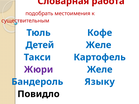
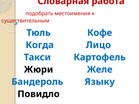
Детей: Детей -> Когда (40, 45)
Желе: Желе -> Лицо (98, 45)
Жюри colour: purple -> black (39, 70)
